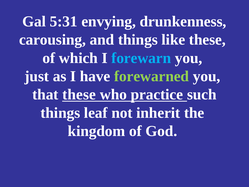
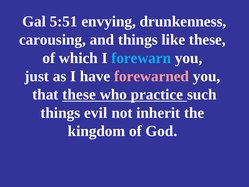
5:31: 5:31 -> 5:51 (64, 21)
forewarned colour: light green -> pink (152, 76)
leaf: leaf -> evil (96, 113)
